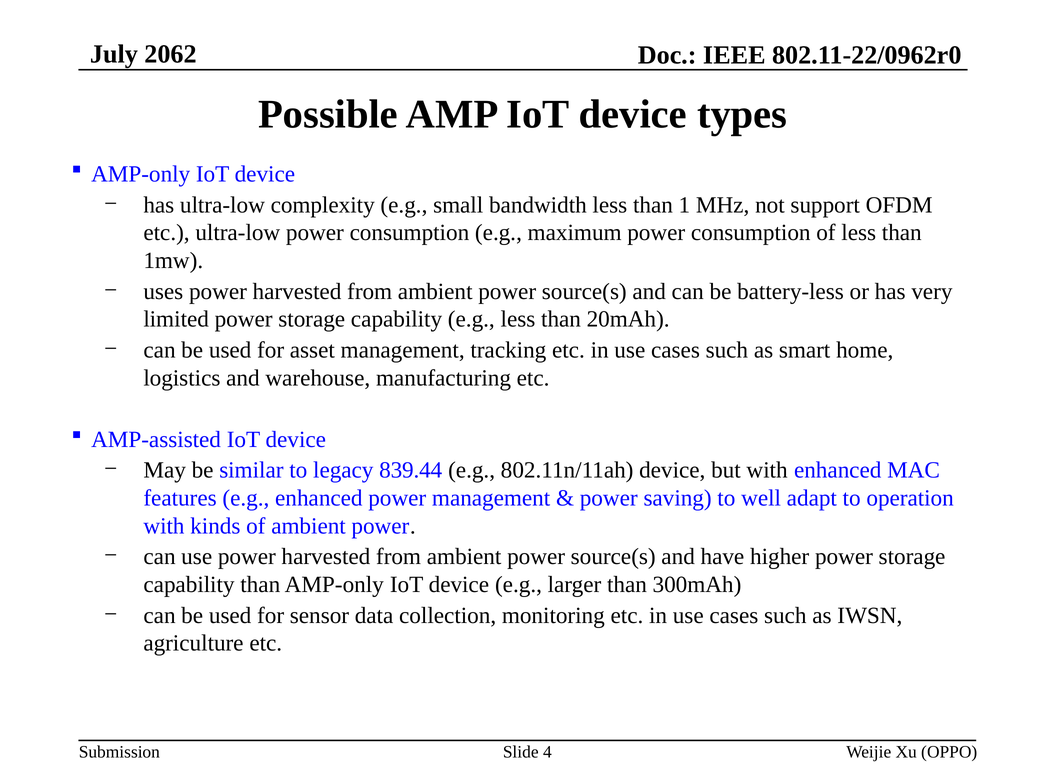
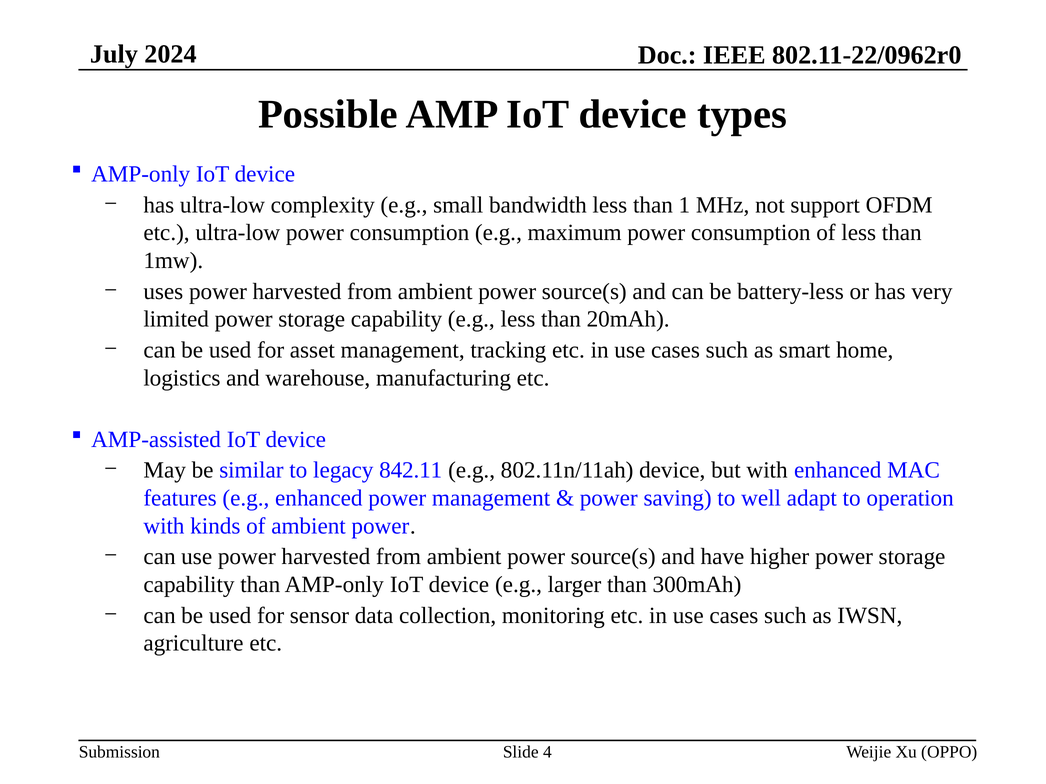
2062: 2062 -> 2024 (170, 54)
839.44: 839.44 -> 842.11 (411, 471)
